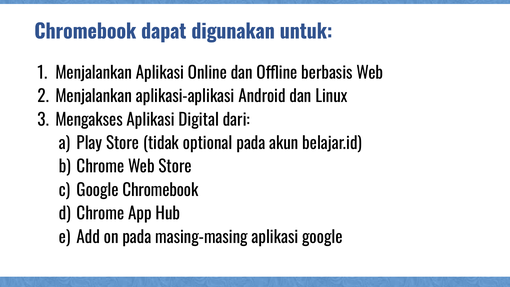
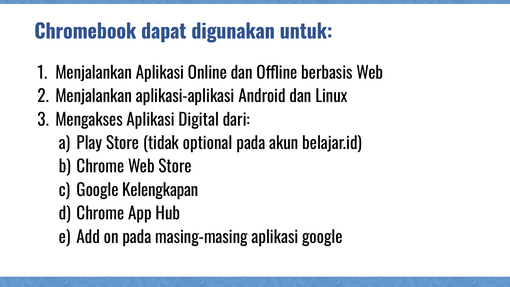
Chromebook: Chromebook -> Kelengkapan (160, 190)
